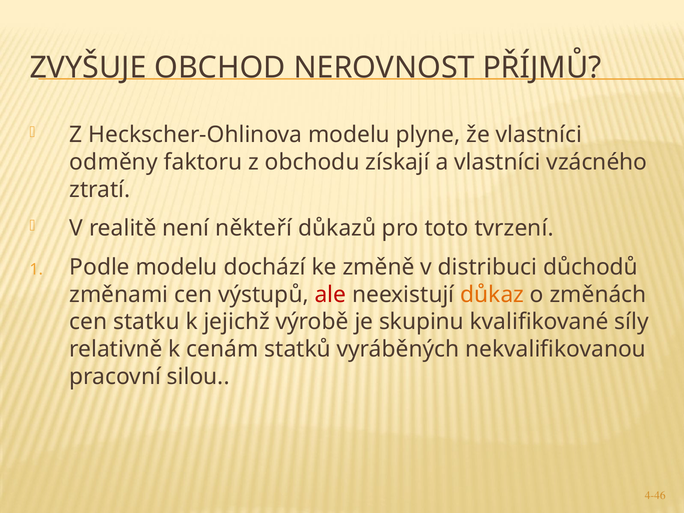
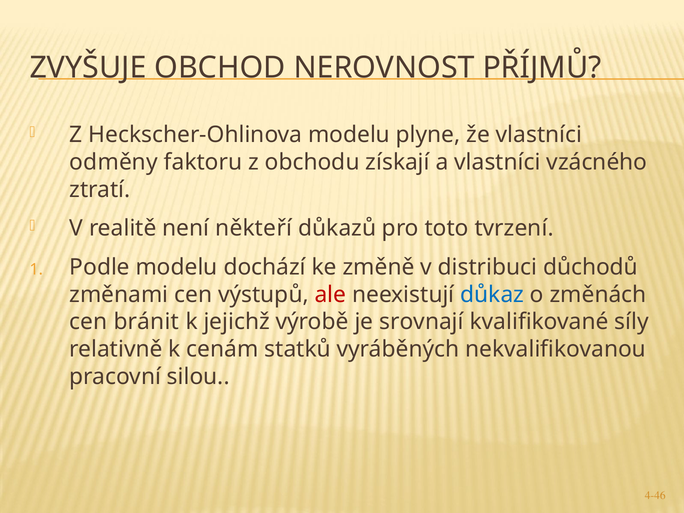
důkaz colour: orange -> blue (492, 294)
statku: statku -> bránit (146, 322)
skupinu: skupinu -> srovnají (421, 322)
